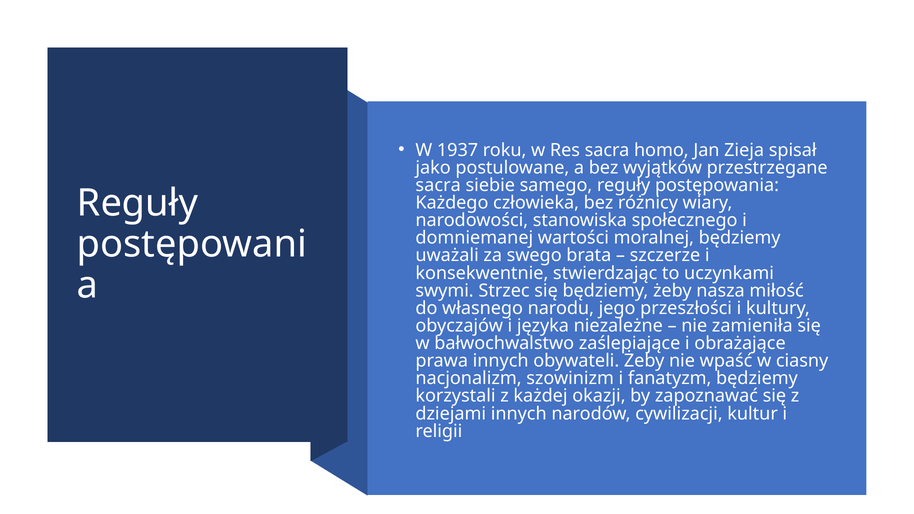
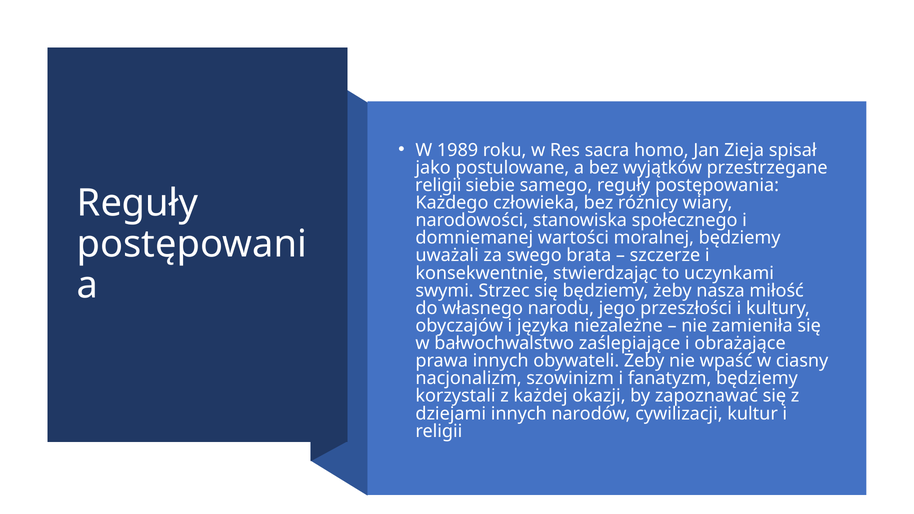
1937: 1937 -> 1989 (458, 150)
sacra: sacra -> religii (438, 185)
